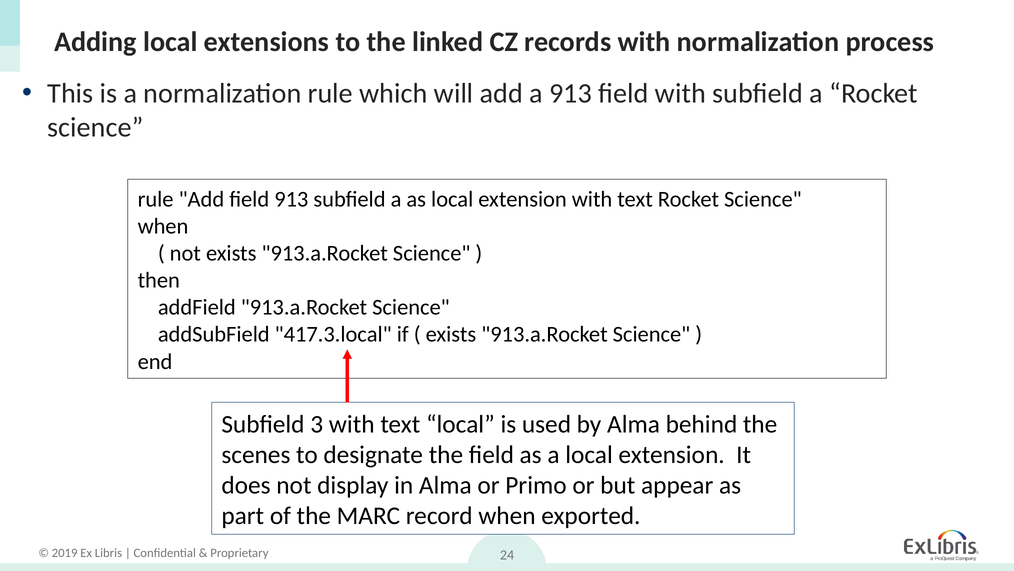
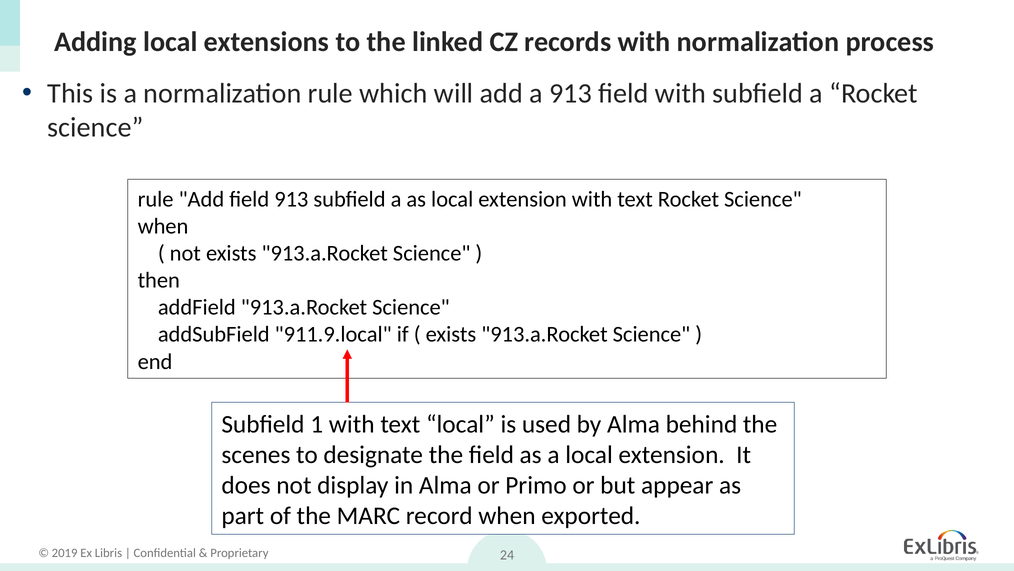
417.3.local: 417.3.local -> 911.9.local (333, 334)
3: 3 -> 1 (317, 424)
